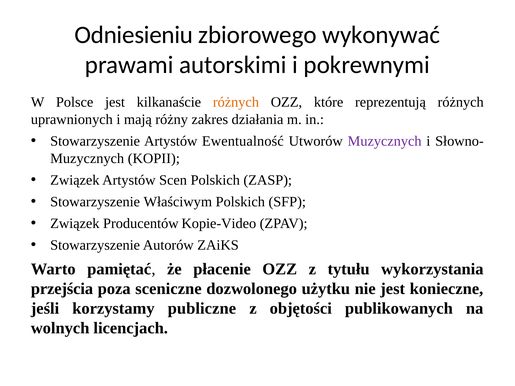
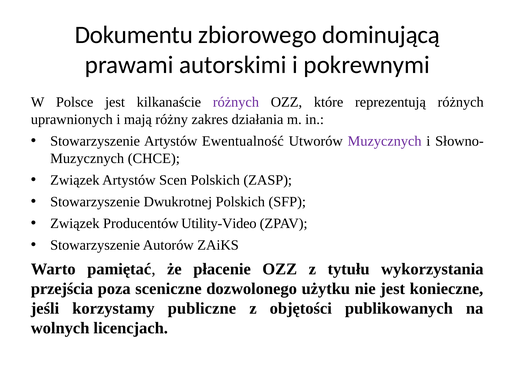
Odniesieniu: Odniesieniu -> Dokumentu (134, 35)
wykonywać: wykonywać -> dominującą (381, 35)
różnych colour: orange -> purple (236, 102)
KOPII: KOPII -> CHCE (154, 158)
Właściwym: Właściwym -> Dwukrotnej (178, 202)
Kopie-Video: Kopie-Video -> Utility-Video (219, 224)
